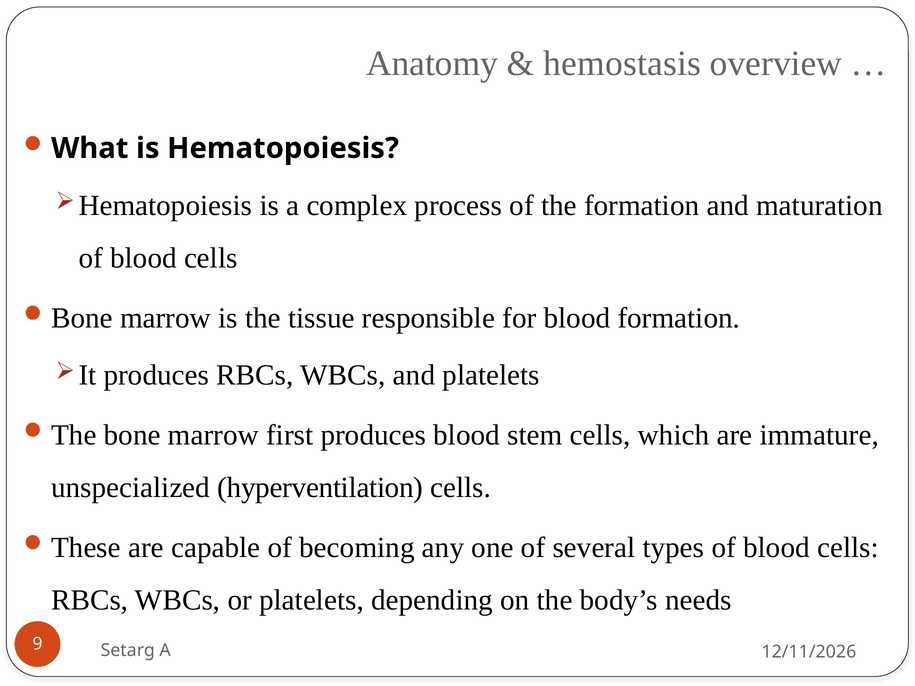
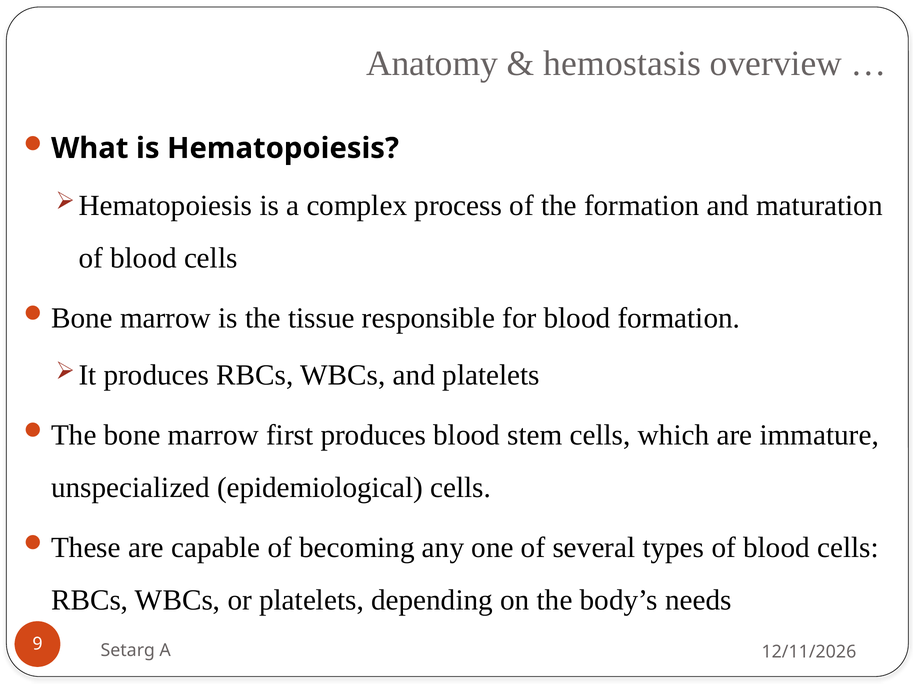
hyperventilation: hyperventilation -> epidemiological (320, 488)
